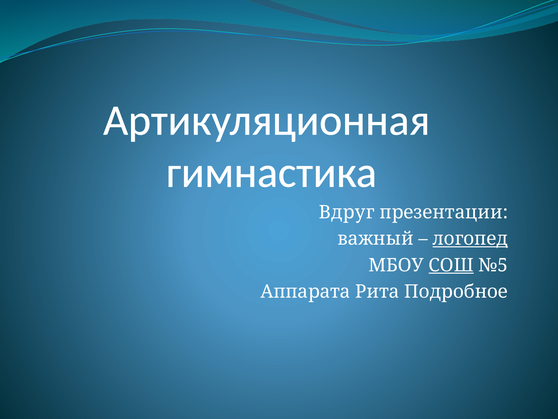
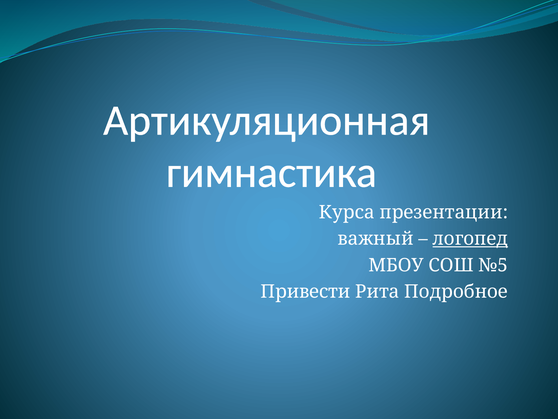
Вдруг: Вдруг -> Курса (347, 212)
СОШ underline: present -> none (451, 265)
Аппарата: Аппарата -> Привести (305, 291)
